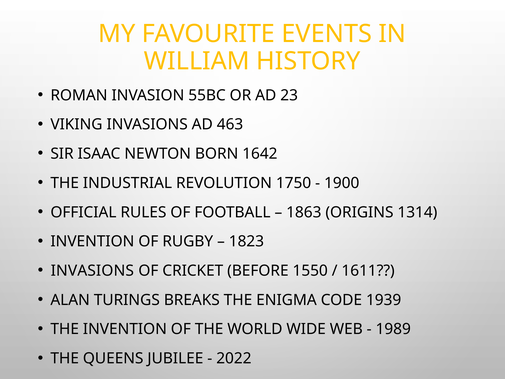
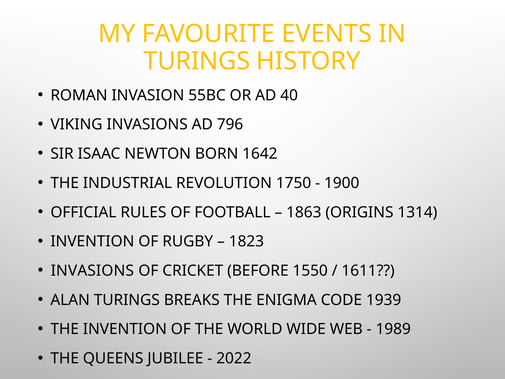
WILLIAM: WILLIAM -> TURINGS (197, 61)
23: 23 -> 40 (289, 95)
463: 463 -> 796 (230, 124)
